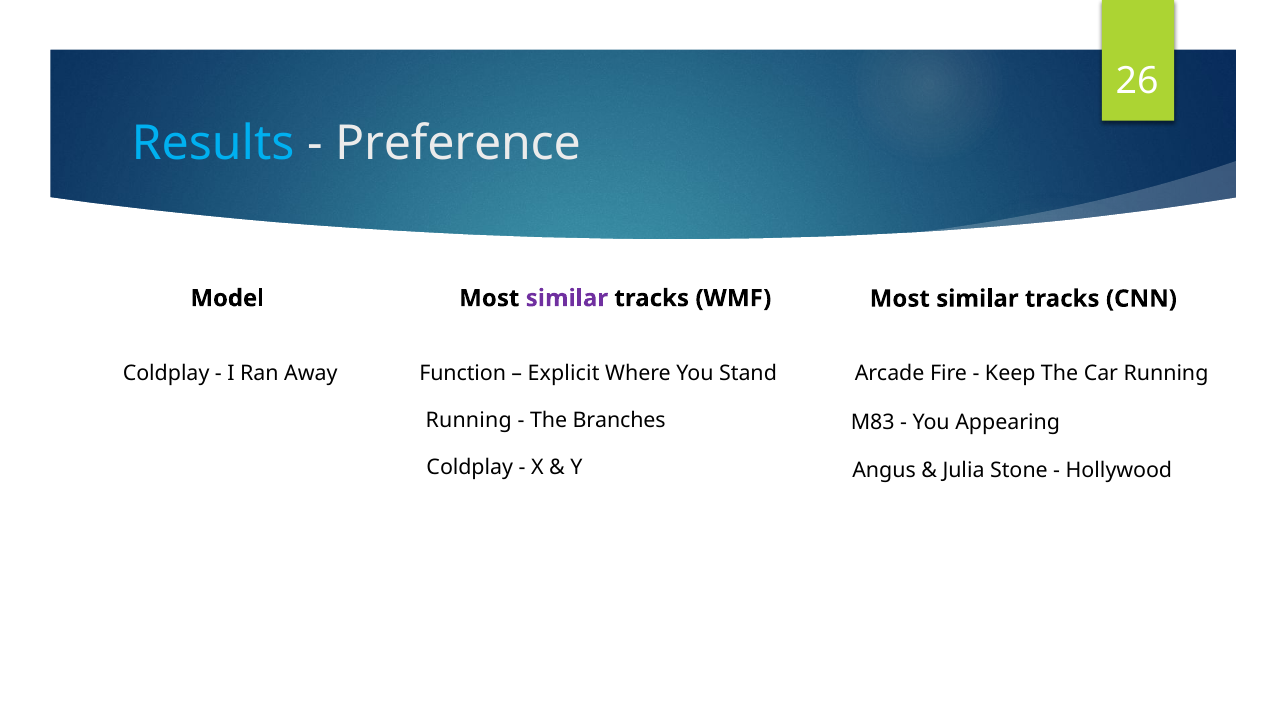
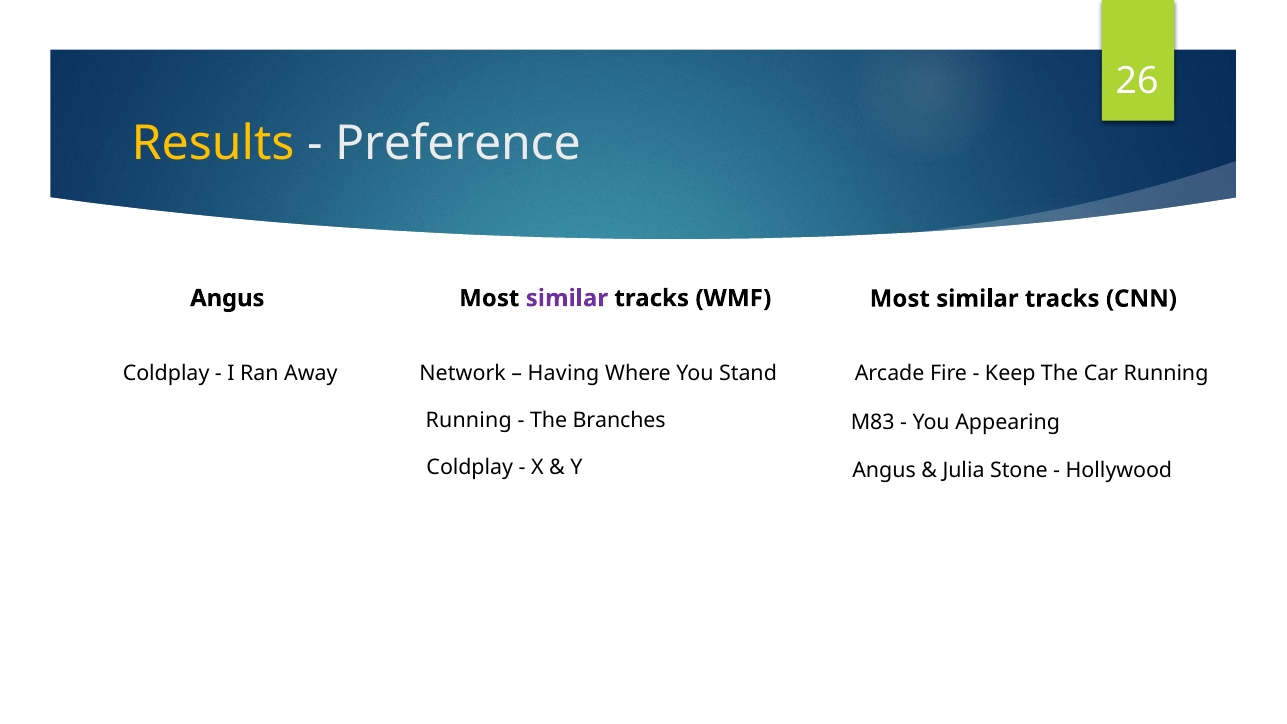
Results colour: light blue -> yellow (213, 143)
Model: Model -> Angus (227, 298)
Function: Function -> Network (463, 373)
Explicit: Explicit -> Having (564, 373)
